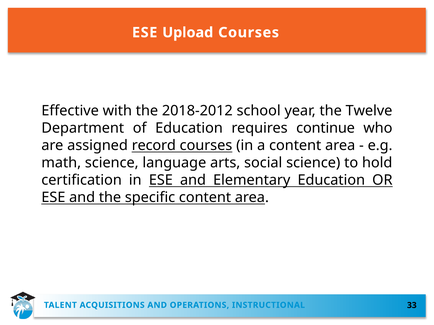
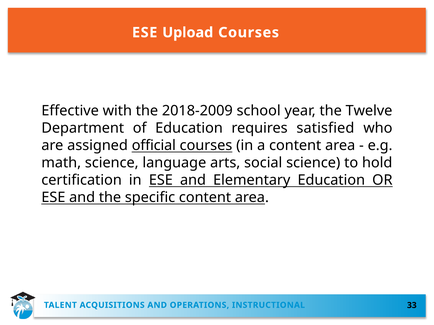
2018-2012: 2018-2012 -> 2018-2009 (197, 111)
continue: continue -> satisfied (325, 128)
record: record -> official (154, 146)
